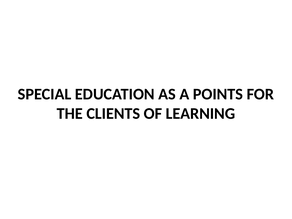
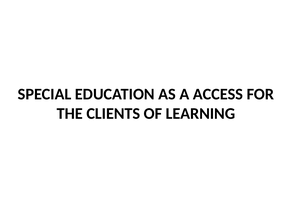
POINTS: POINTS -> ACCESS (218, 94)
